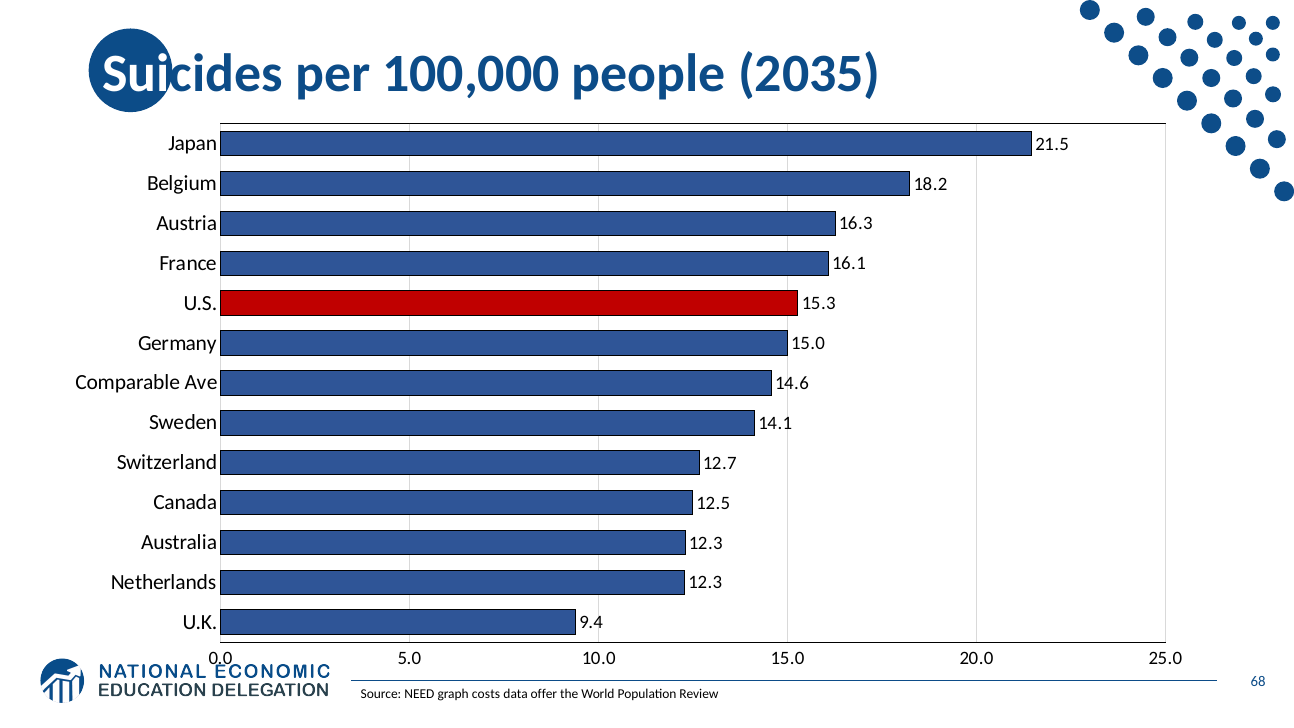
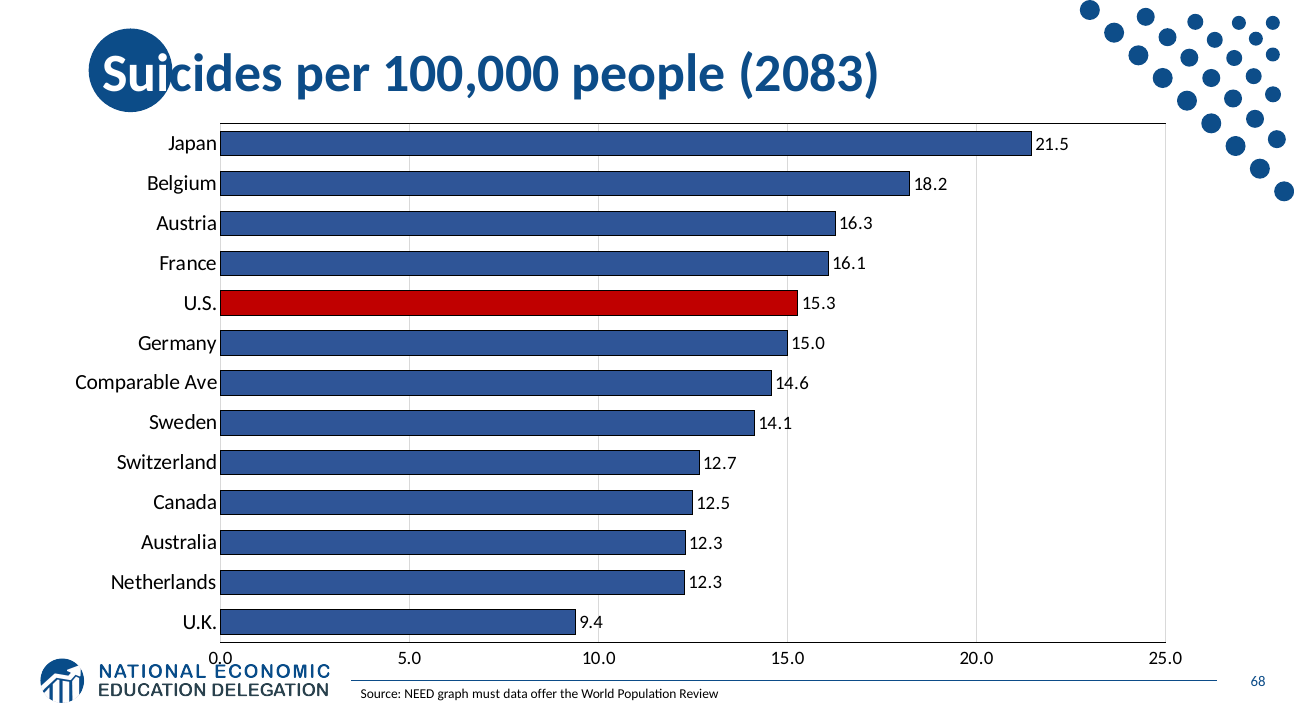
2035: 2035 -> 2083 (809, 74)
costs: costs -> must (486, 694)
